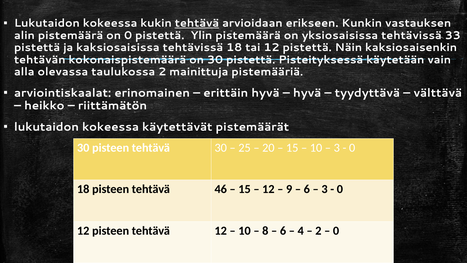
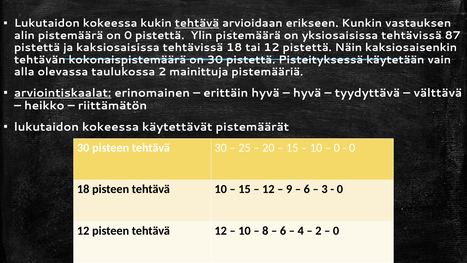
33: 33 -> 87 (453, 35)
arviointiskaalat underline: none -> present (63, 93)
3: 3 -> 0 (337, 148)
tehtävä 46: 46 -> 10 (221, 189)
